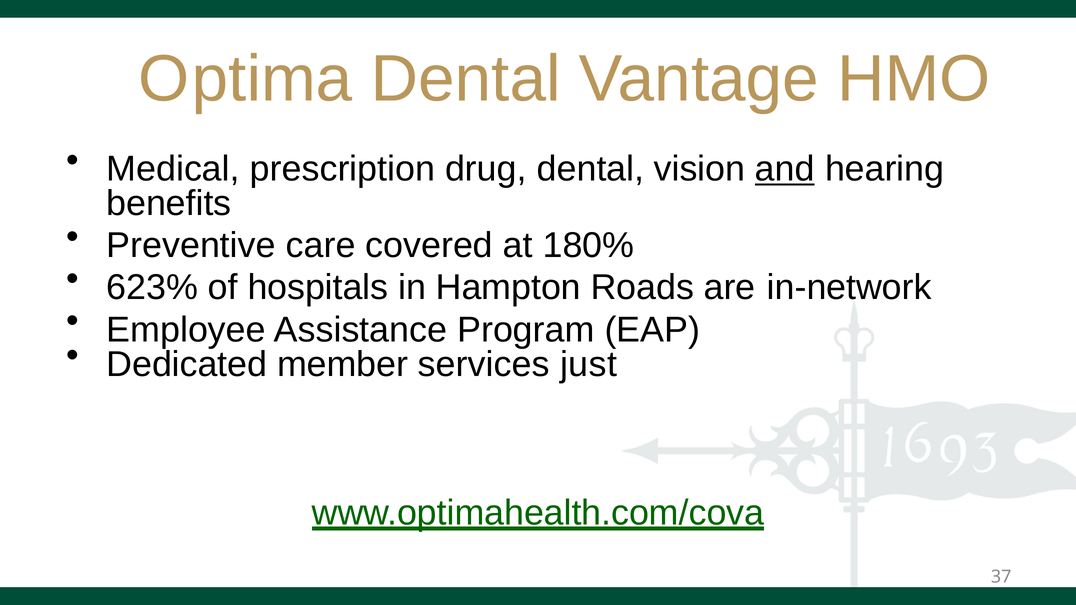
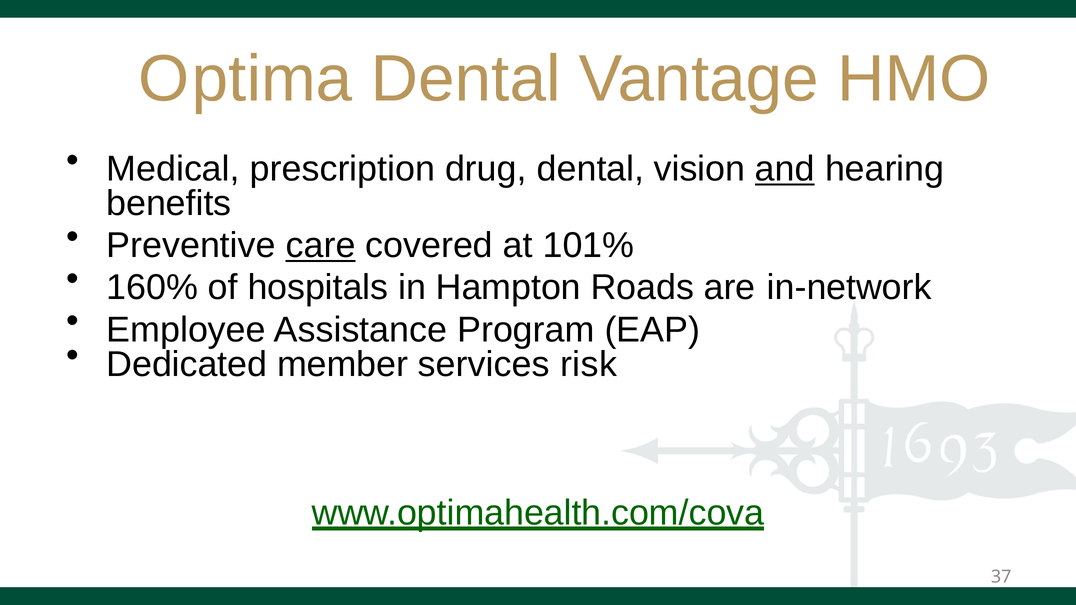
care underline: none -> present (321, 246)
180%: 180% -> 101% (589, 246)
623%: 623% -> 160% (152, 288)
just: just -> risk (589, 364)
